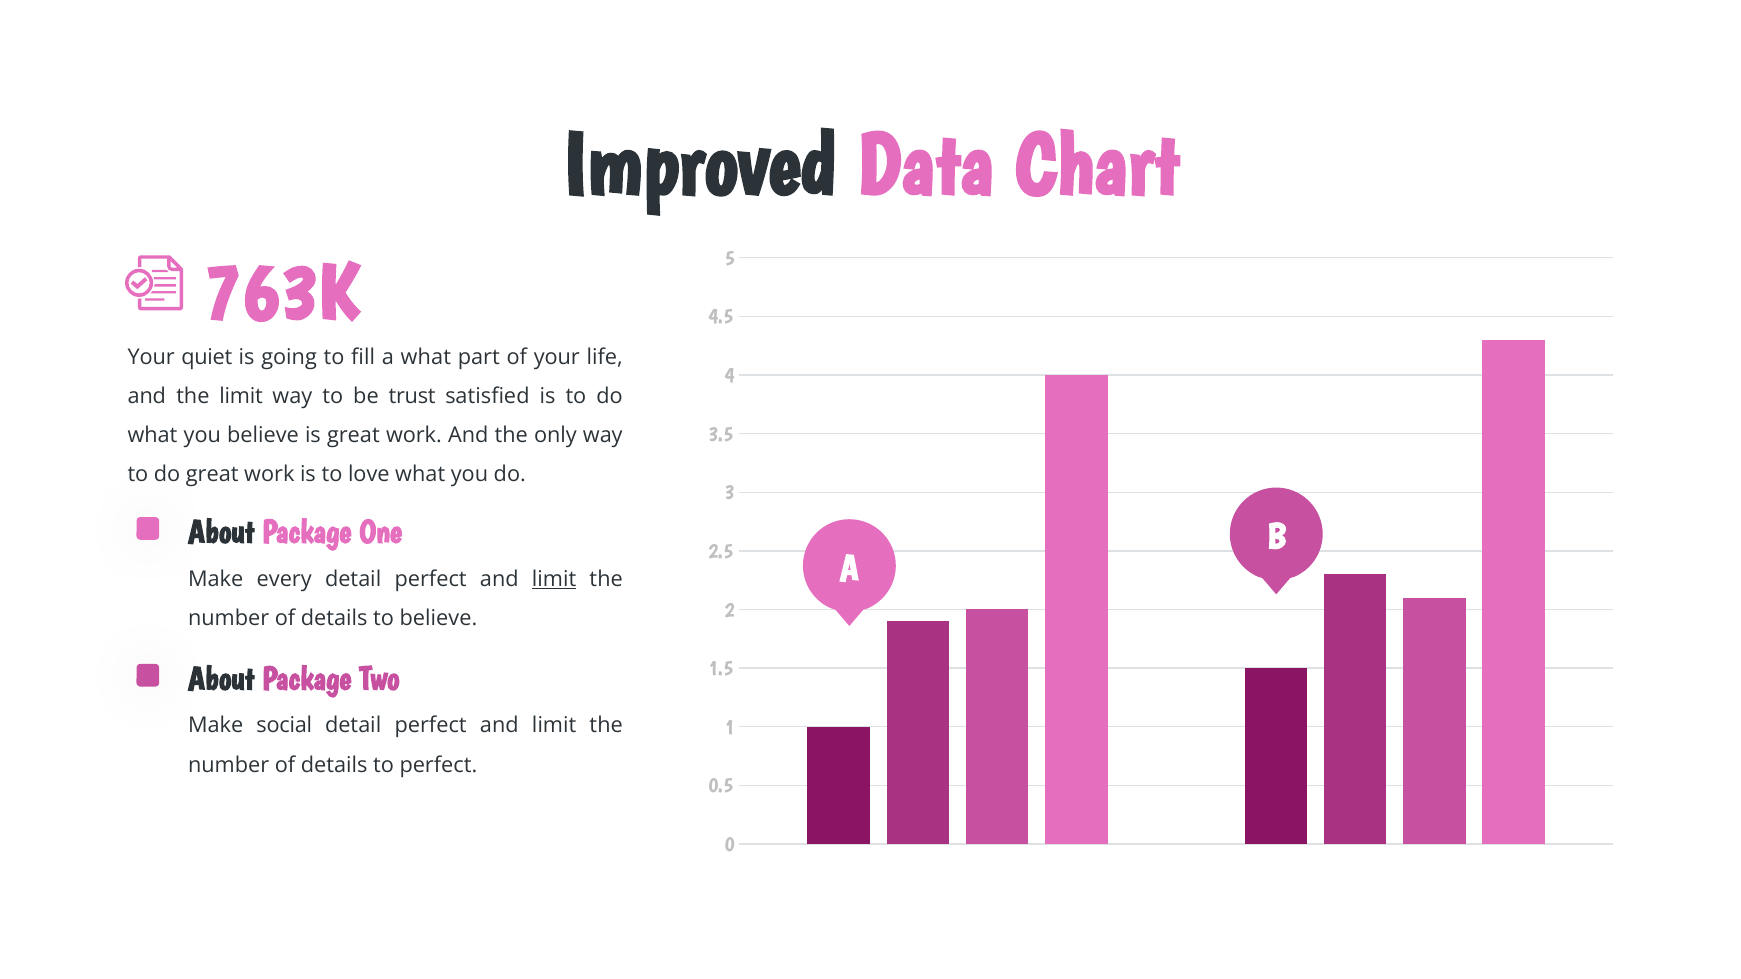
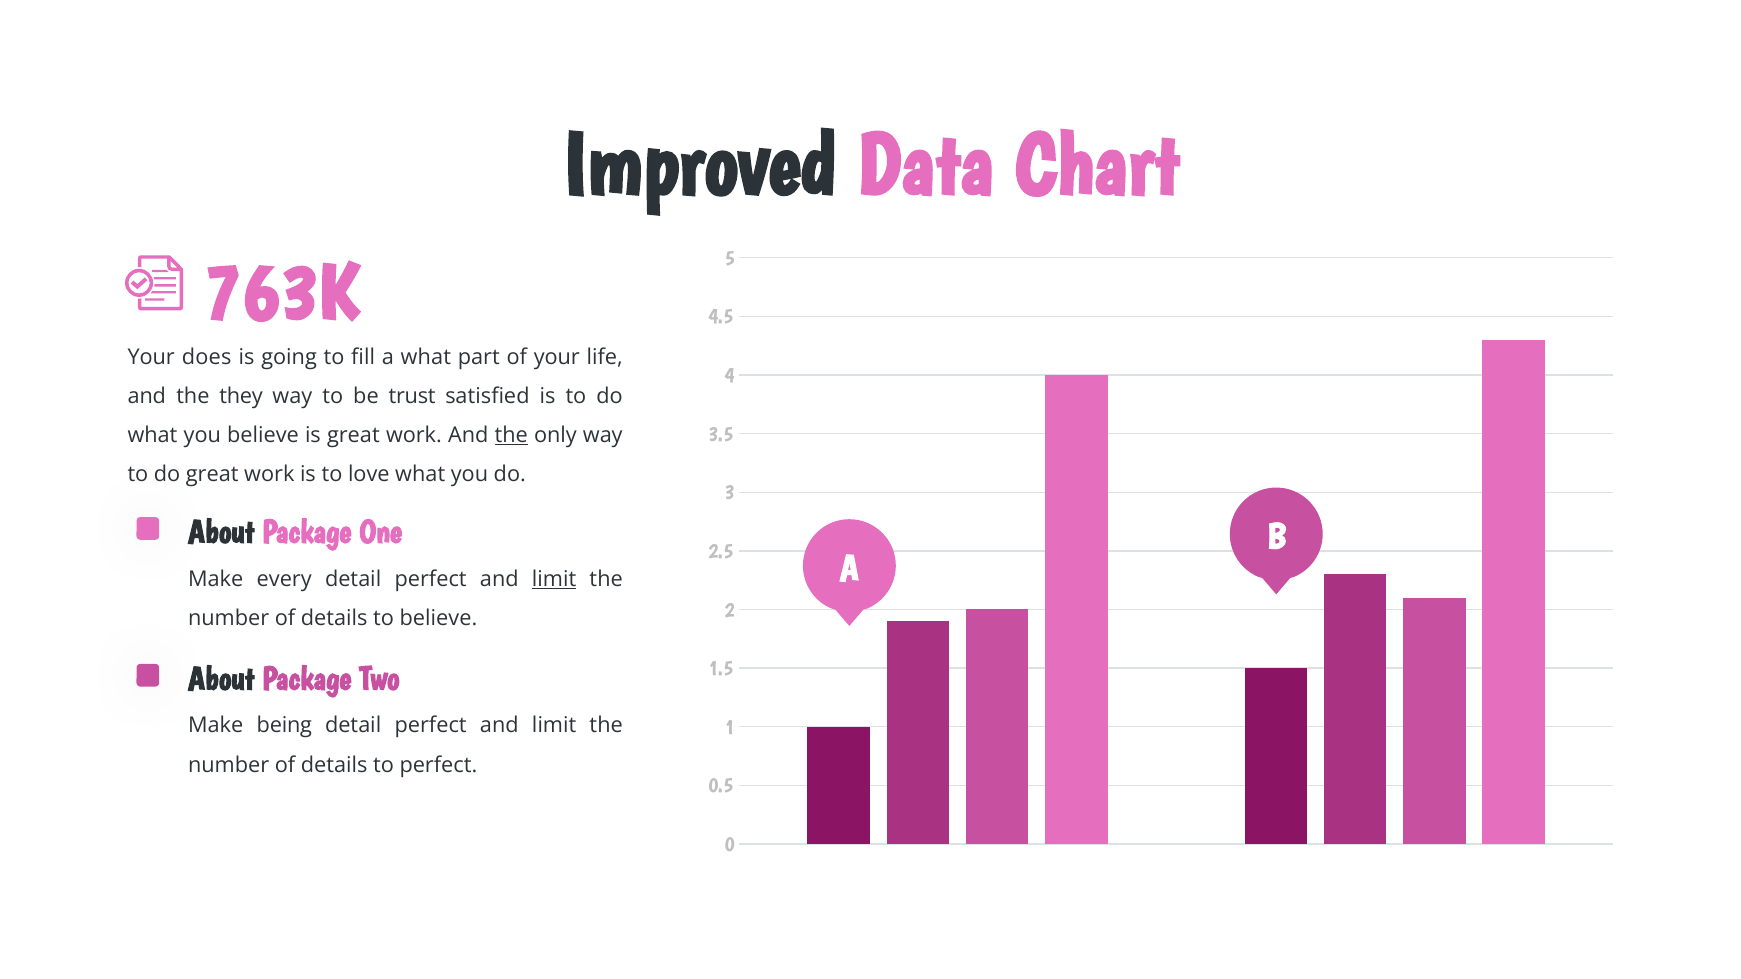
quiet: quiet -> does (207, 357)
the limit: limit -> they (241, 396)
the underline: none -> present (511, 436)
social: social -> being (284, 726)
